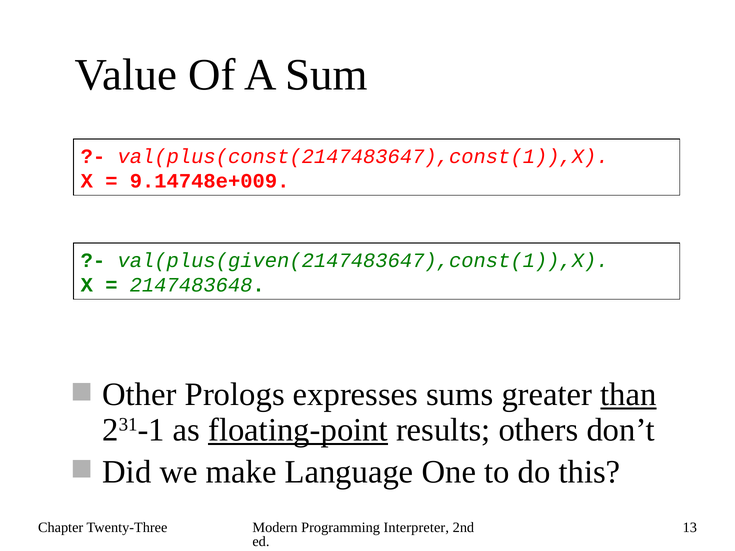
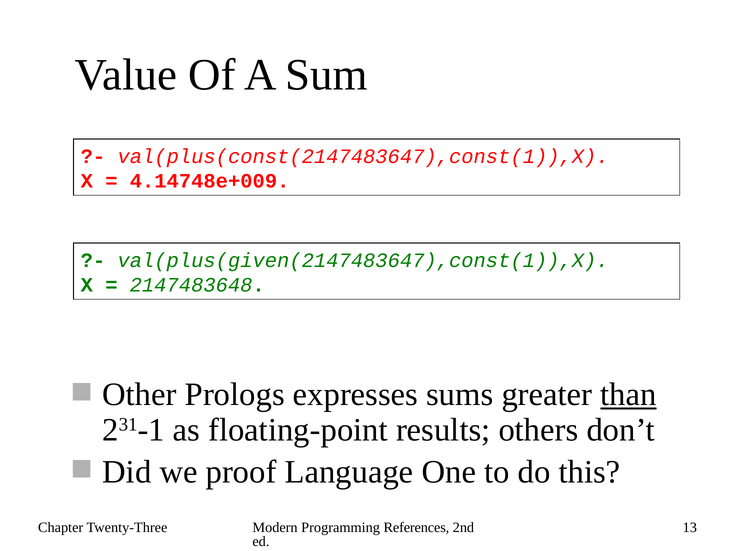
9.14748e+009: 9.14748e+009 -> 4.14748e+009 (210, 181)
floating-point underline: present -> none (298, 430)
make: make -> proof (241, 472)
Interpreter: Interpreter -> References (416, 528)
